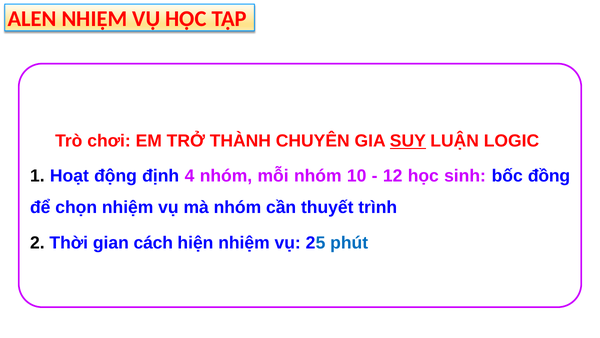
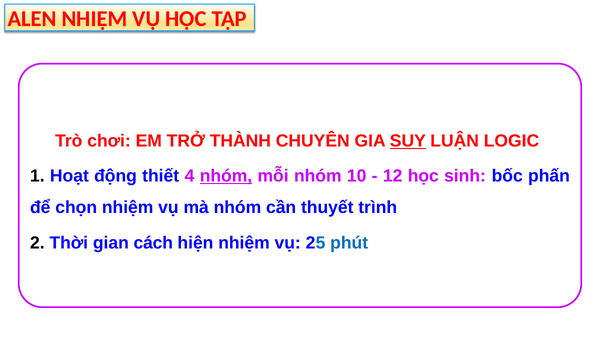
định: định -> thiết (161, 176)
nhóm underline: none -> present (226, 176)
đồng: đồng -> phấn (549, 176)
